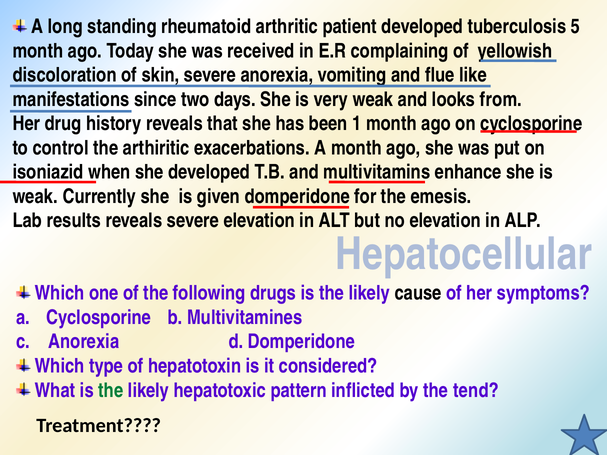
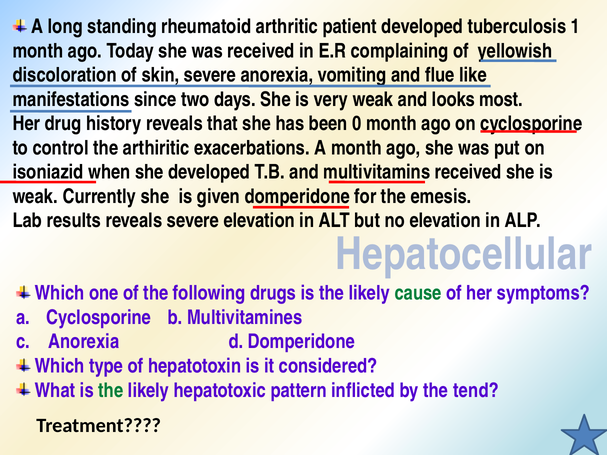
5: 5 -> 1 (575, 27)
from: from -> most (501, 99)
1: 1 -> 0 (357, 124)
enhance: enhance -> received (468, 172)
cause colour: black -> green (418, 293)
